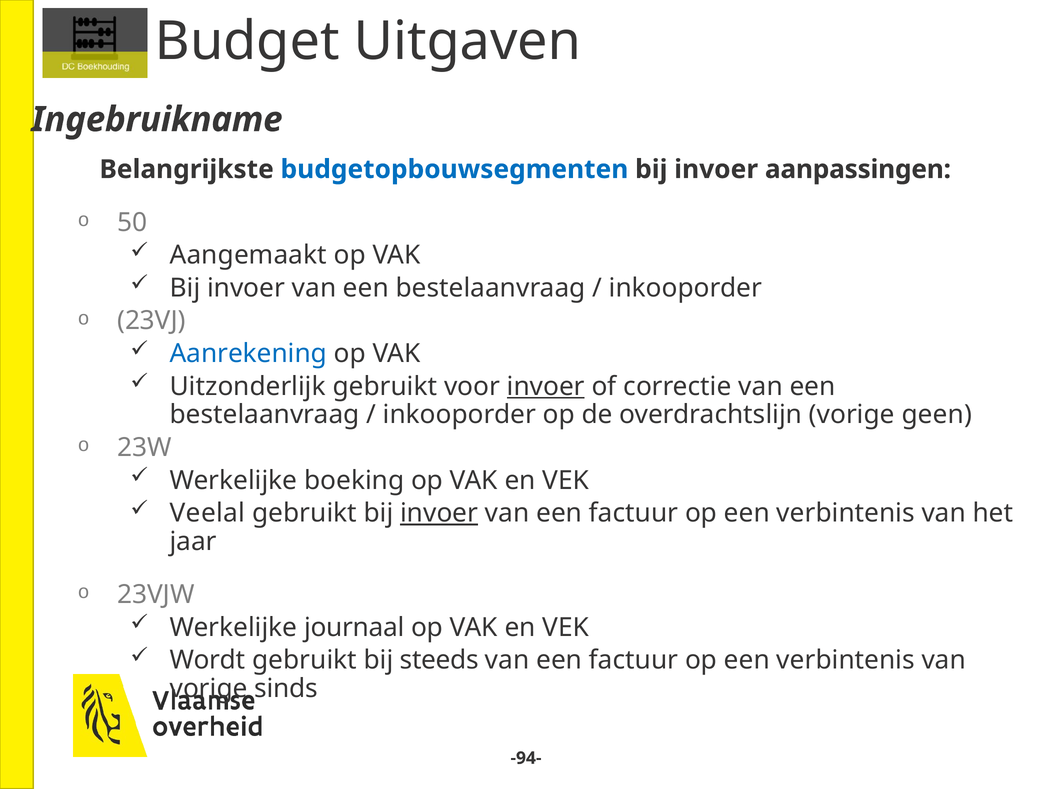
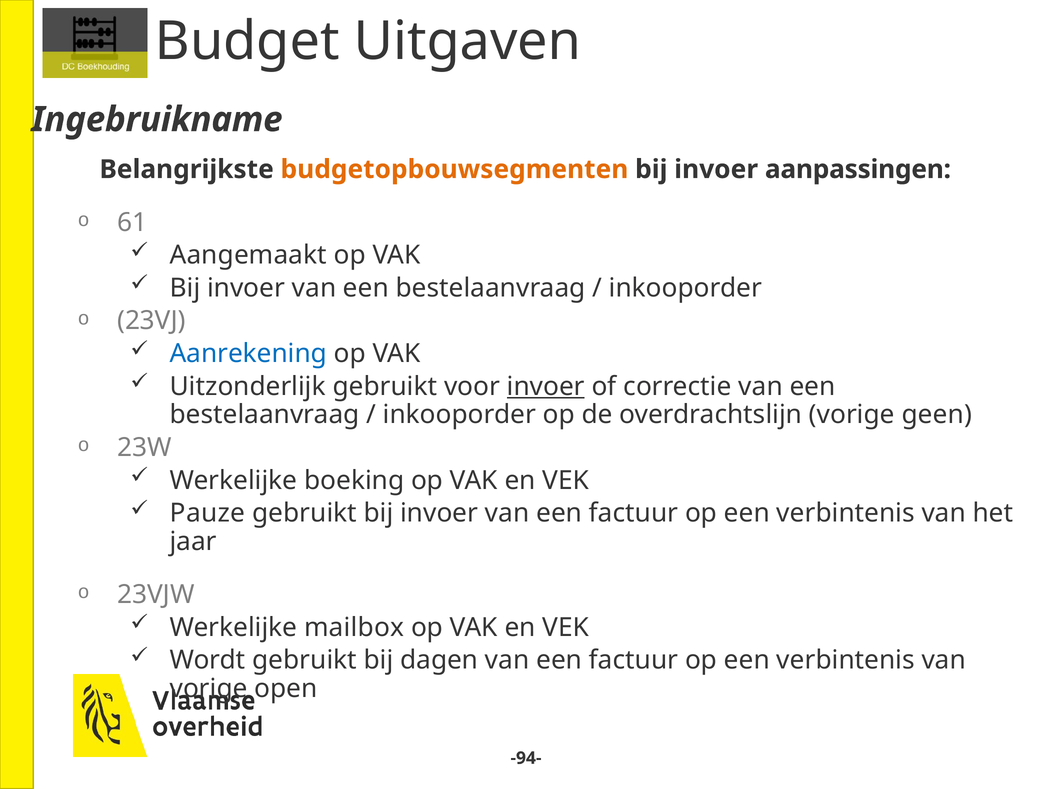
budgetopbouwsegmenten colour: blue -> orange (454, 169)
50: 50 -> 61 (132, 222)
Veelal: Veelal -> Pauze (207, 513)
invoer underline: present -> none (439, 513)
journaal: journaal -> mailbox (354, 627)
steeds: steeds -> dagen (439, 660)
sinds: sinds -> open (286, 689)
